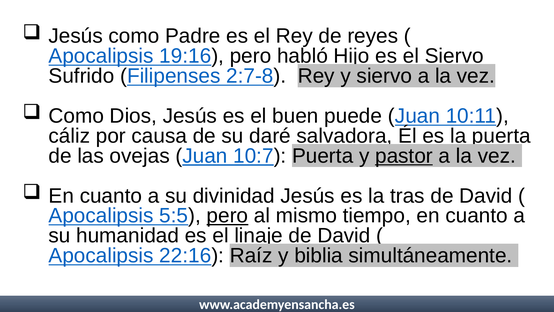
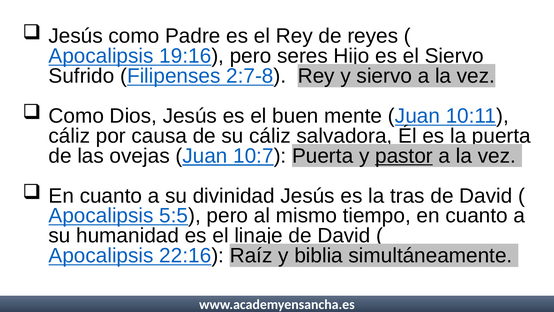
habló: habló -> seres (302, 56)
puede: puede -> mente (353, 116)
su daré: daré -> cáliz (270, 136)
pero underline: present -> none (227, 216)
